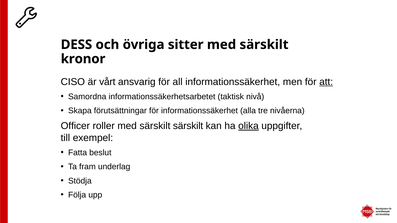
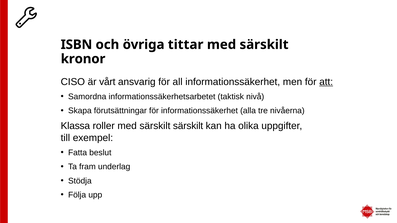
DESS: DESS -> ISBN (76, 45)
sitter: sitter -> tittar (186, 45)
Officer: Officer -> Klassa (75, 126)
olika underline: present -> none (248, 126)
